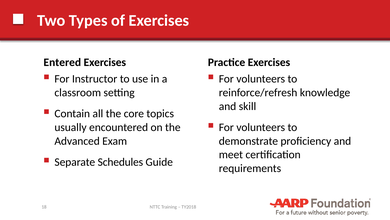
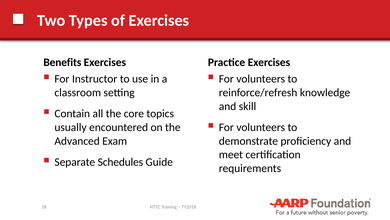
Entered: Entered -> Benefits (62, 62)
